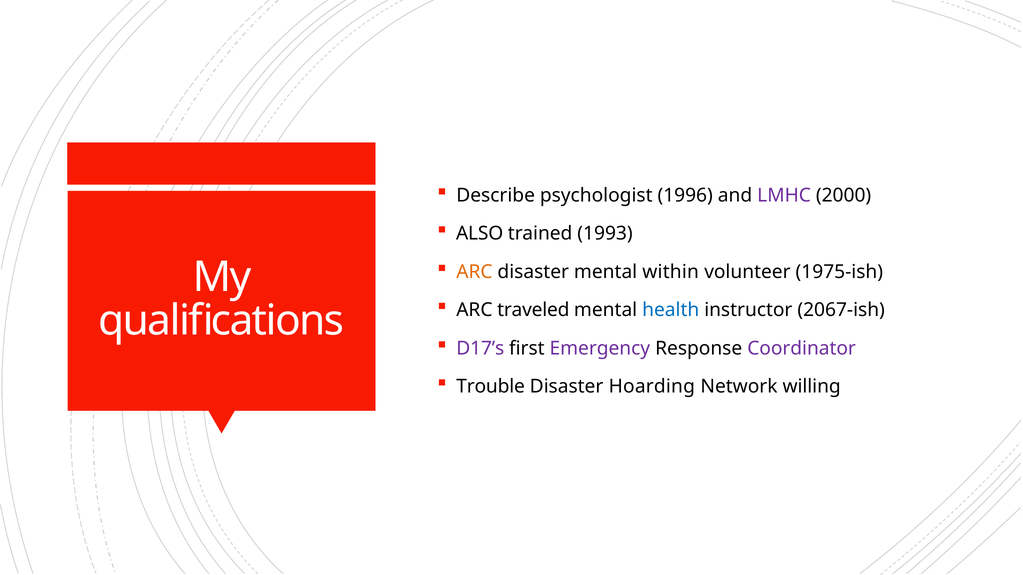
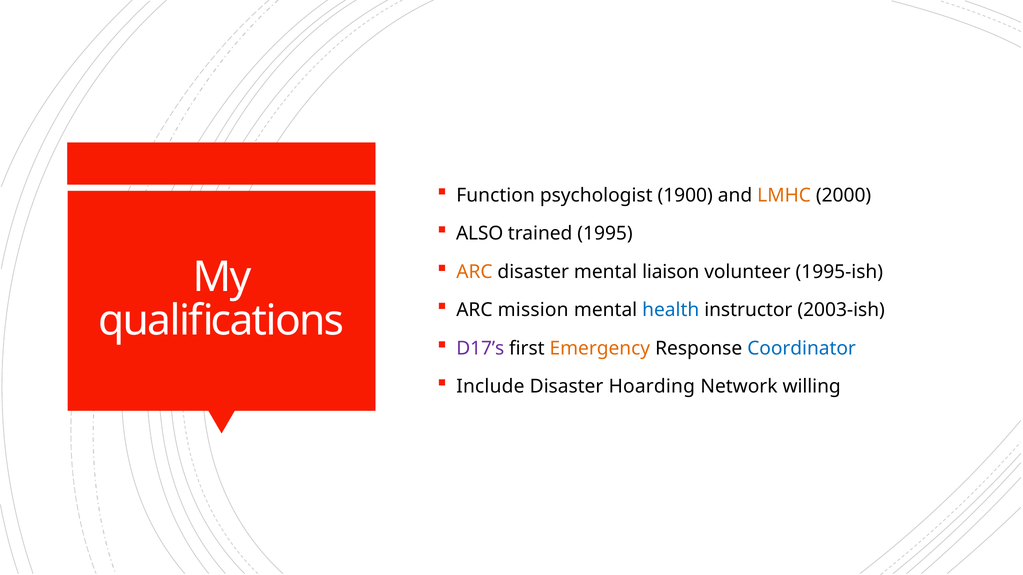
Describe: Describe -> Function (496, 196)
1996: 1996 -> 1900 (685, 196)
LMHC colour: purple -> orange (784, 196)
1993: 1993 -> 1995 (605, 234)
within: within -> liaison (671, 272)
1975-ish: 1975-ish -> 1995-ish (839, 272)
traveled: traveled -> mission (533, 310)
2067-ish: 2067-ish -> 2003-ish (841, 310)
Emergency colour: purple -> orange (600, 349)
Coordinator colour: purple -> blue (802, 349)
Trouble: Trouble -> Include (490, 387)
